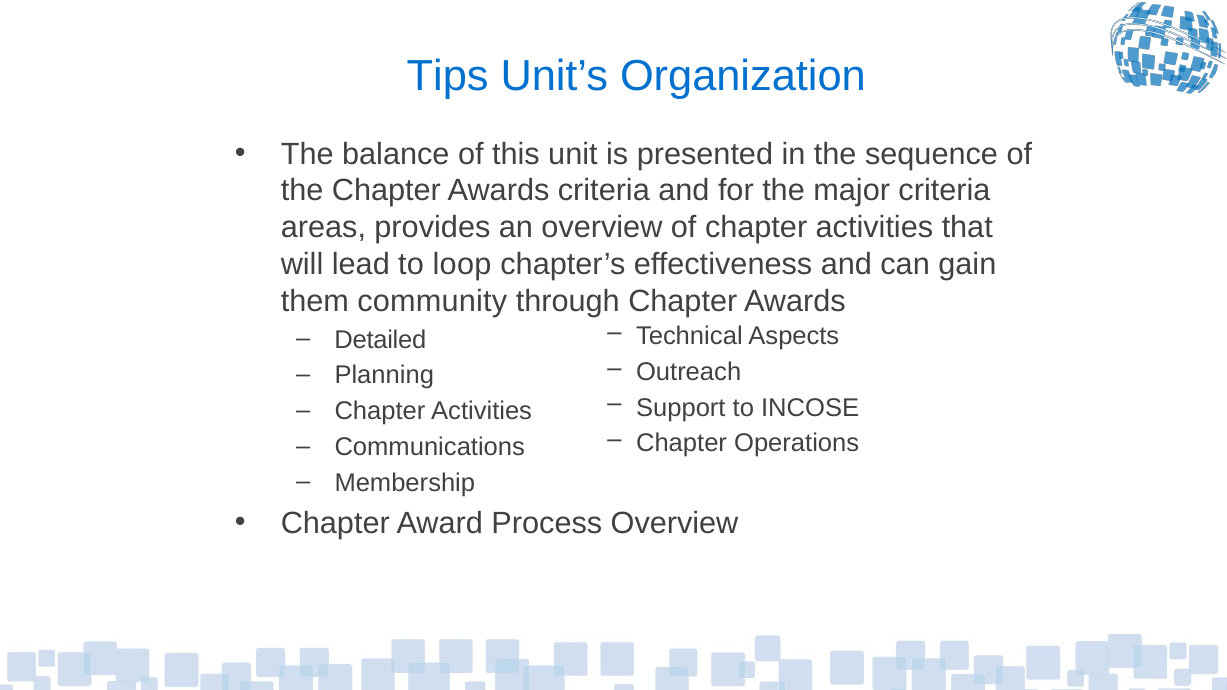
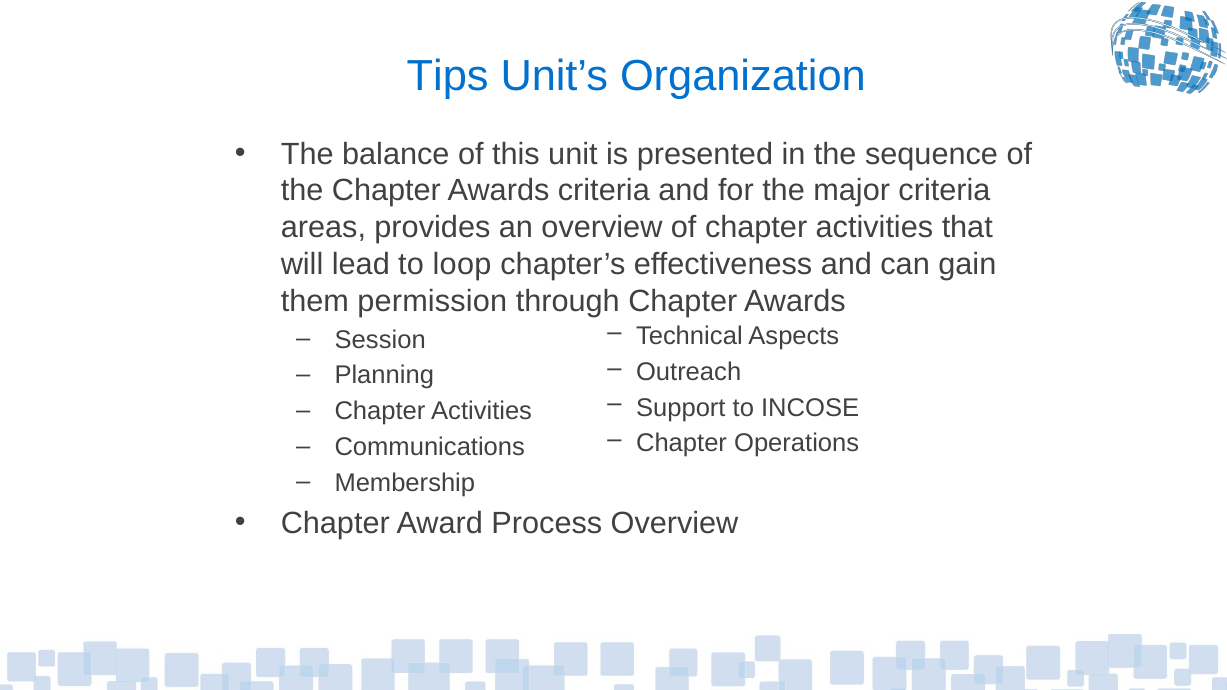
community: community -> permission (432, 301)
Detailed: Detailed -> Session (380, 340)
